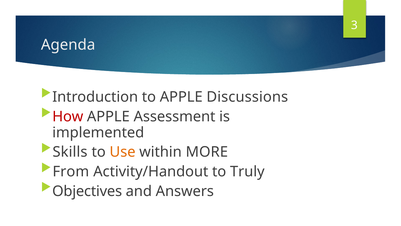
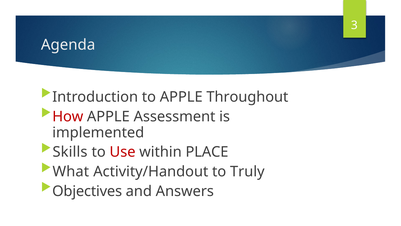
Discussions: Discussions -> Throughout (247, 97)
Use colour: orange -> red (123, 152)
MORE: MORE -> PLACE (207, 152)
From: From -> What (71, 171)
